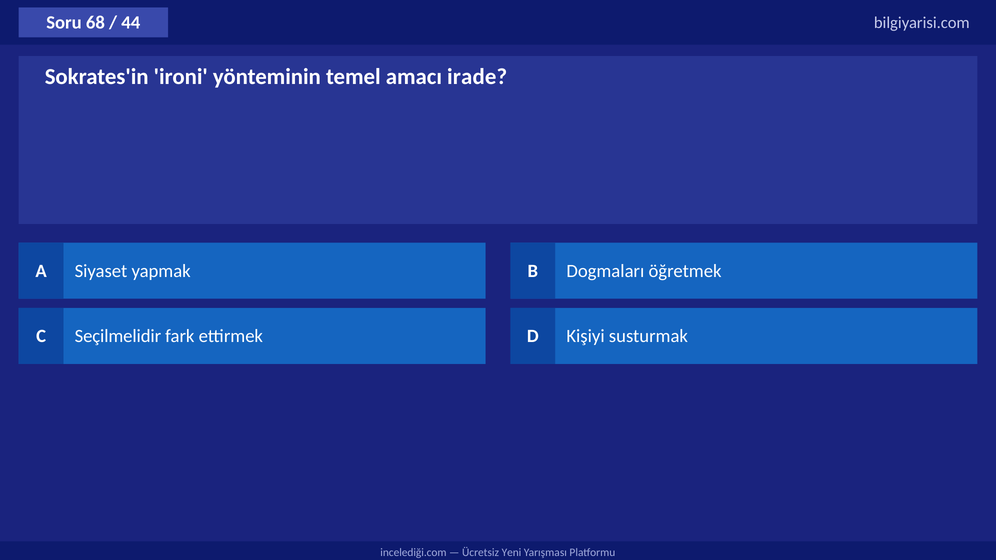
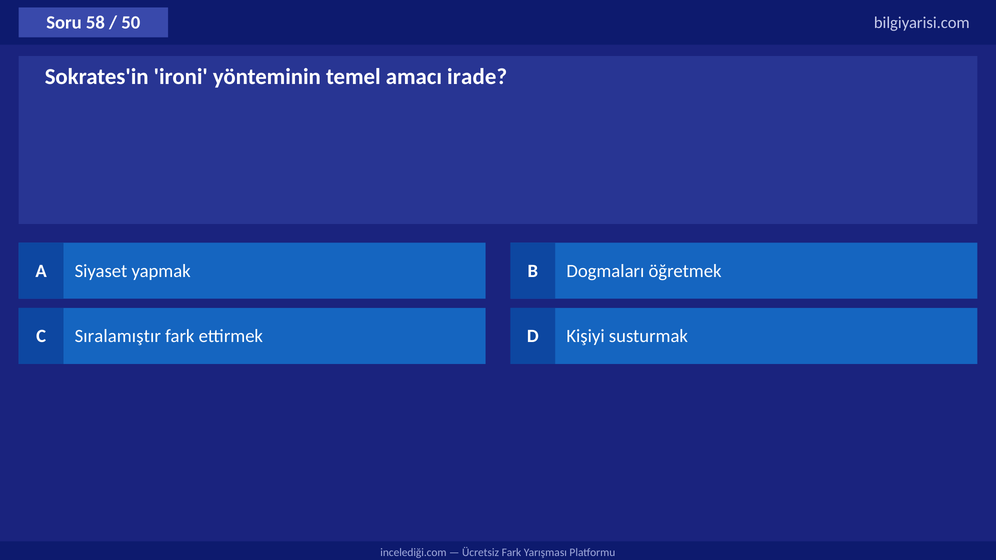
68: 68 -> 58 (95, 23)
44: 44 -> 50 (131, 23)
Seçilmelidir: Seçilmelidir -> Sıralamıştır (118, 336)
Ücretsiz Yeni: Yeni -> Fark (511, 552)
